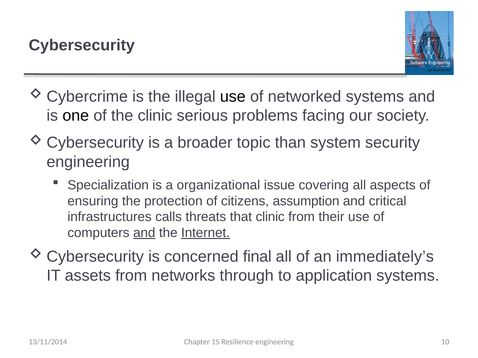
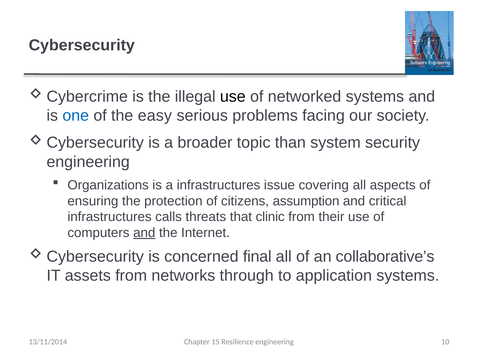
one colour: black -> blue (76, 116)
the clinic: clinic -> easy (155, 116)
Specialization: Specialization -> Organizations (108, 185)
a organizational: organizational -> infrastructures (218, 185)
Internet underline: present -> none (206, 233)
immediately’s: immediately’s -> collaborative’s (385, 257)
